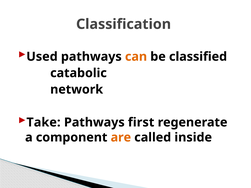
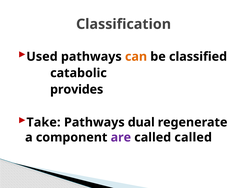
network: network -> provides (77, 90)
first: first -> dual (141, 122)
are colour: orange -> purple (121, 138)
called inside: inside -> called (193, 138)
